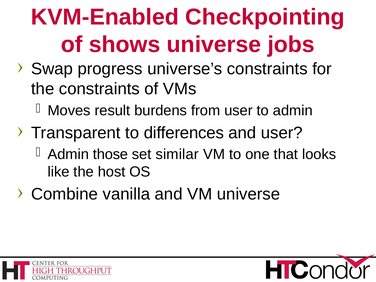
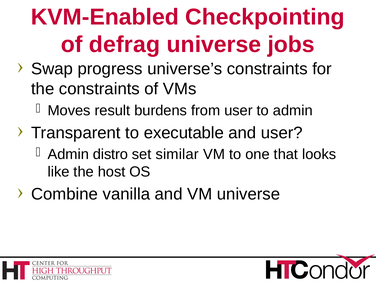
shows: shows -> defrag (124, 45)
differences: differences -> executable (184, 133)
those: those -> distro (110, 154)
